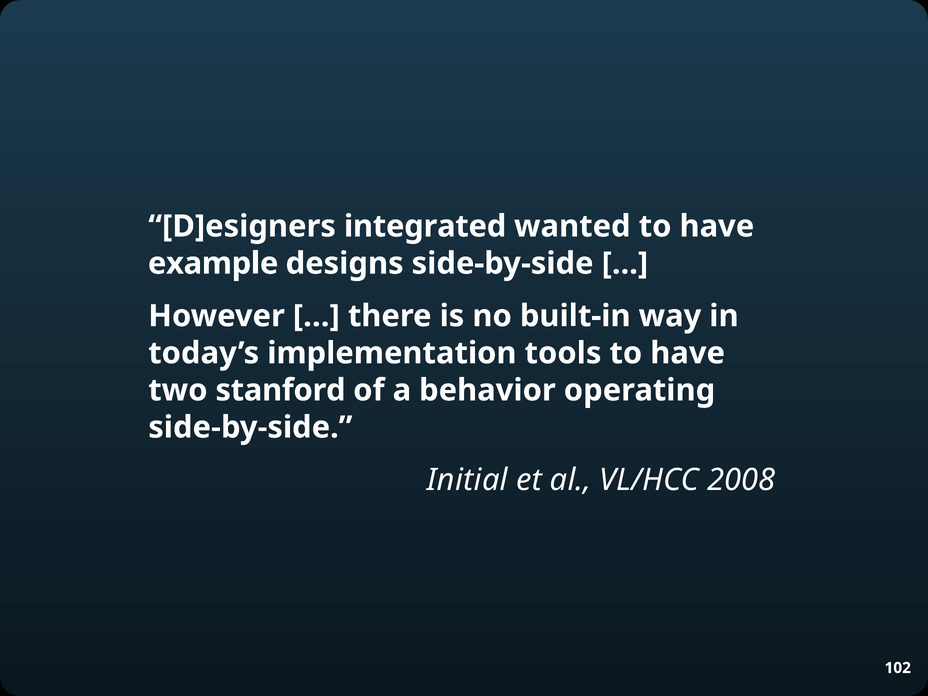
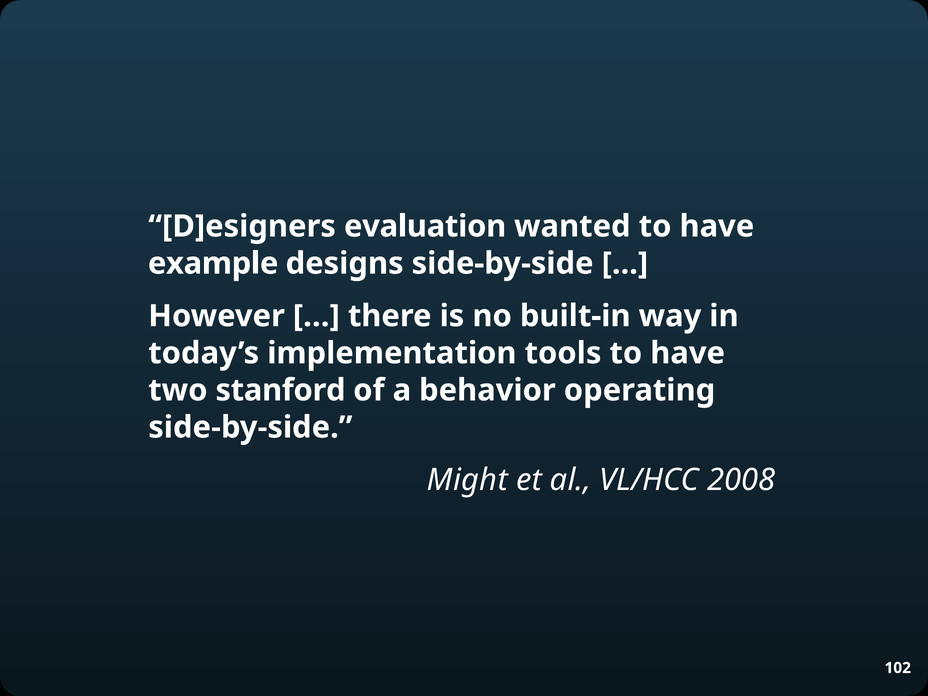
integrated: integrated -> evaluation (425, 226)
Initial: Initial -> Might (467, 480)
